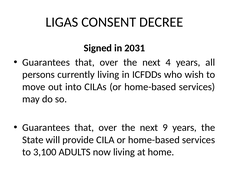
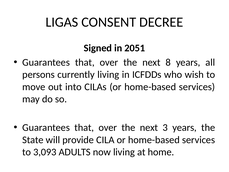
2031: 2031 -> 2051 (135, 48)
4: 4 -> 8 (168, 62)
9: 9 -> 3 (165, 127)
3,100: 3,100 -> 3,093 (45, 152)
